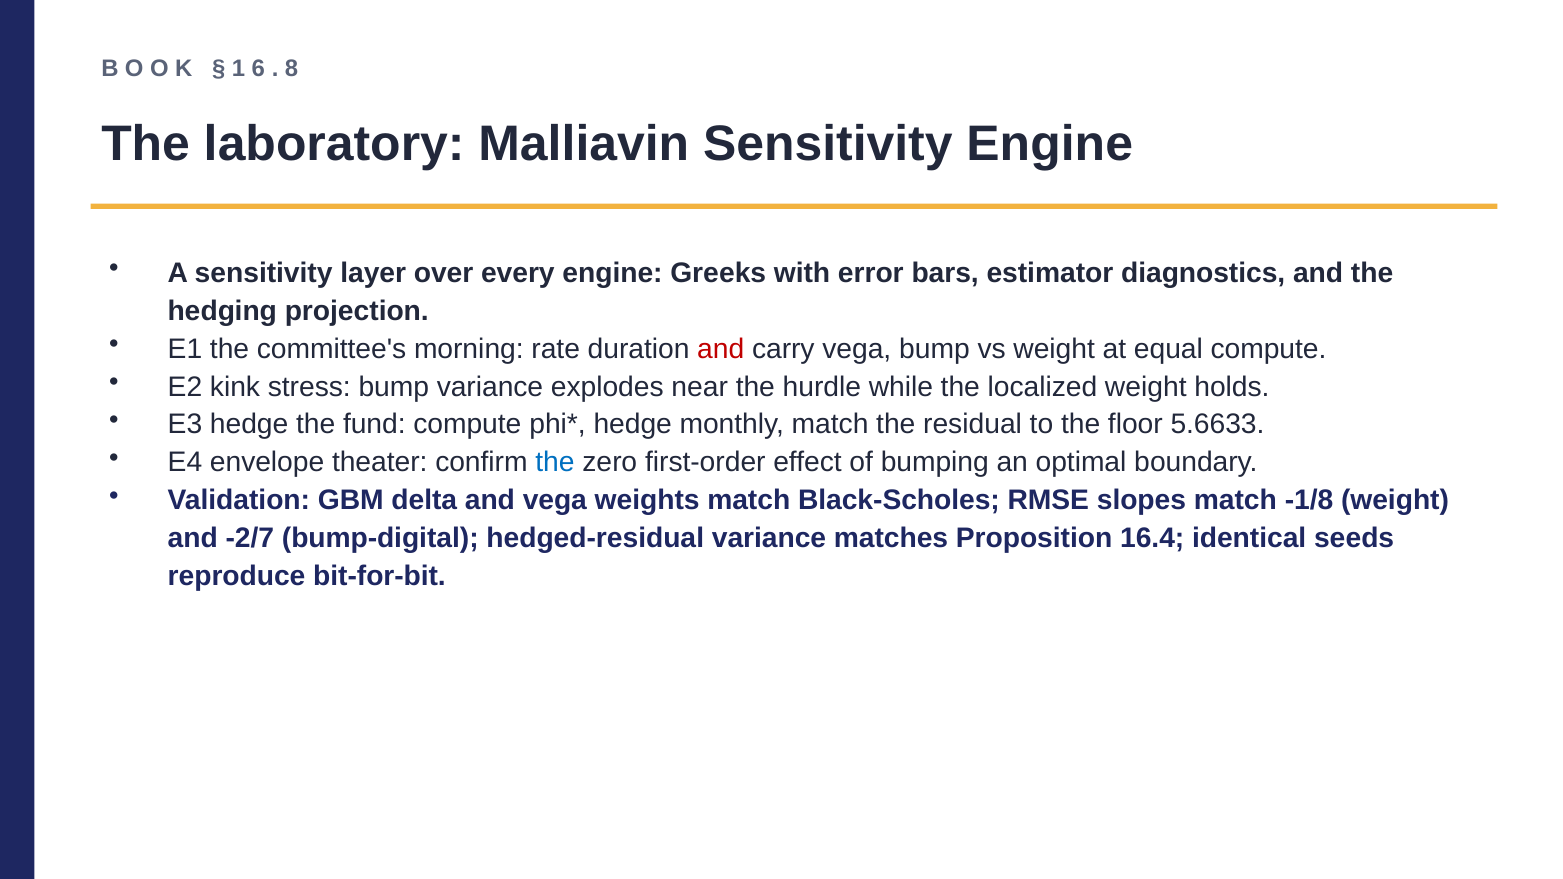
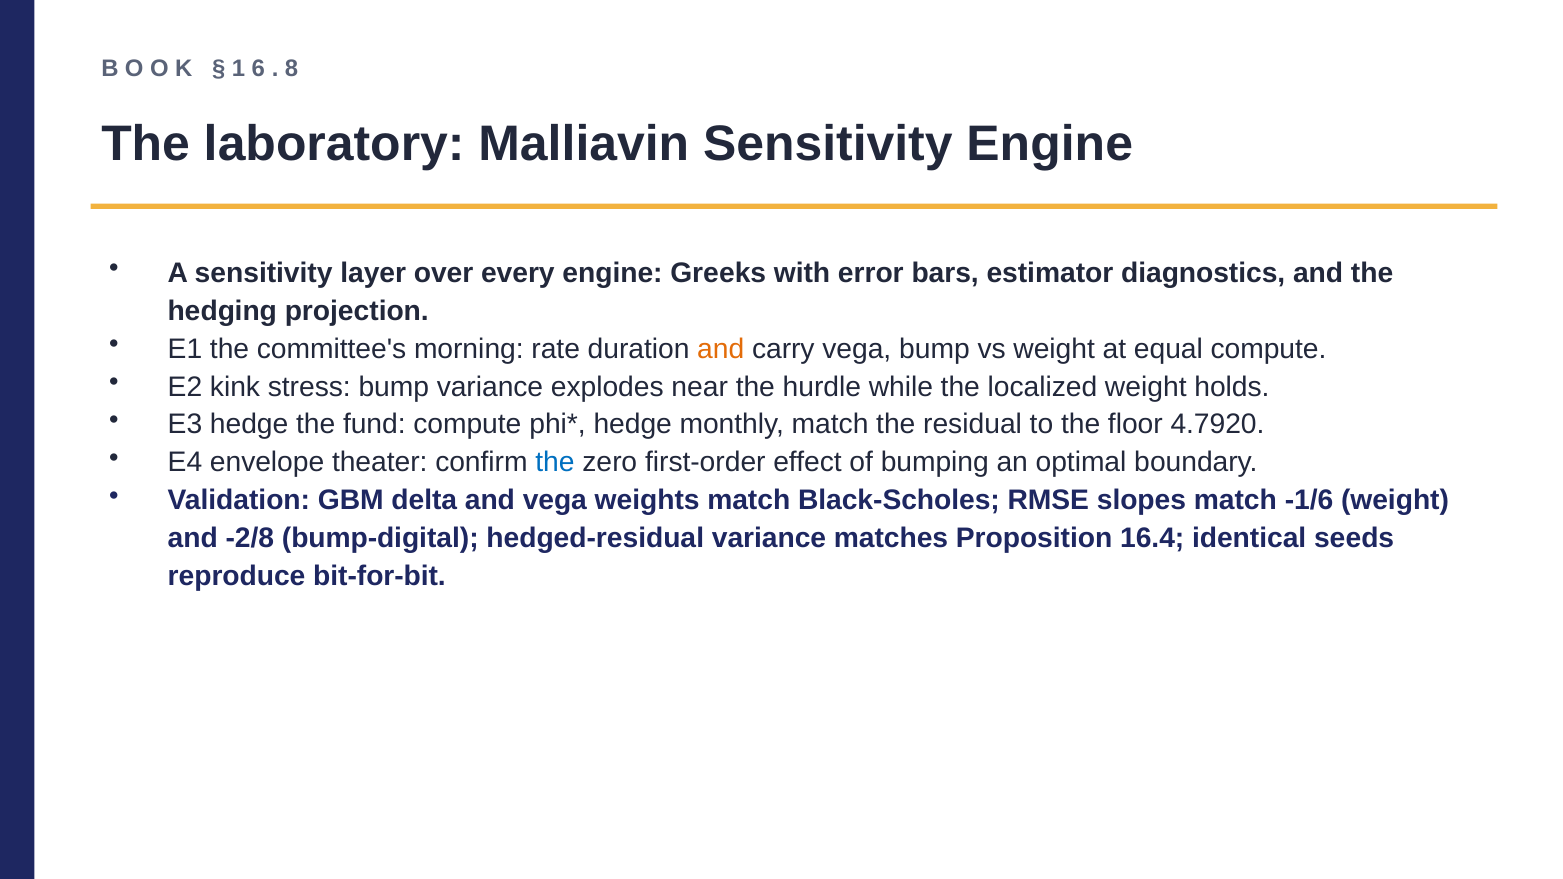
and colour: red -> orange (721, 349)
5.6633: 5.6633 -> 4.7920 (1218, 425)
-1/8: -1/8 -> -1/6 (1309, 501)
-2/7: -2/7 -> -2/8 (250, 539)
